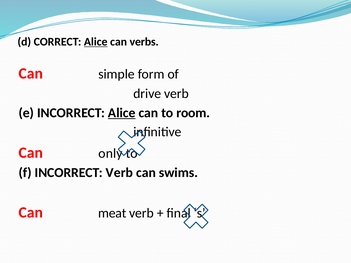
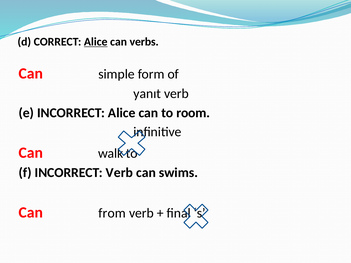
drive: drive -> yanıt (147, 94)
Alice underline: present -> none (122, 113)
only: only -> walk (111, 153)
meat: meat -> from (112, 213)
